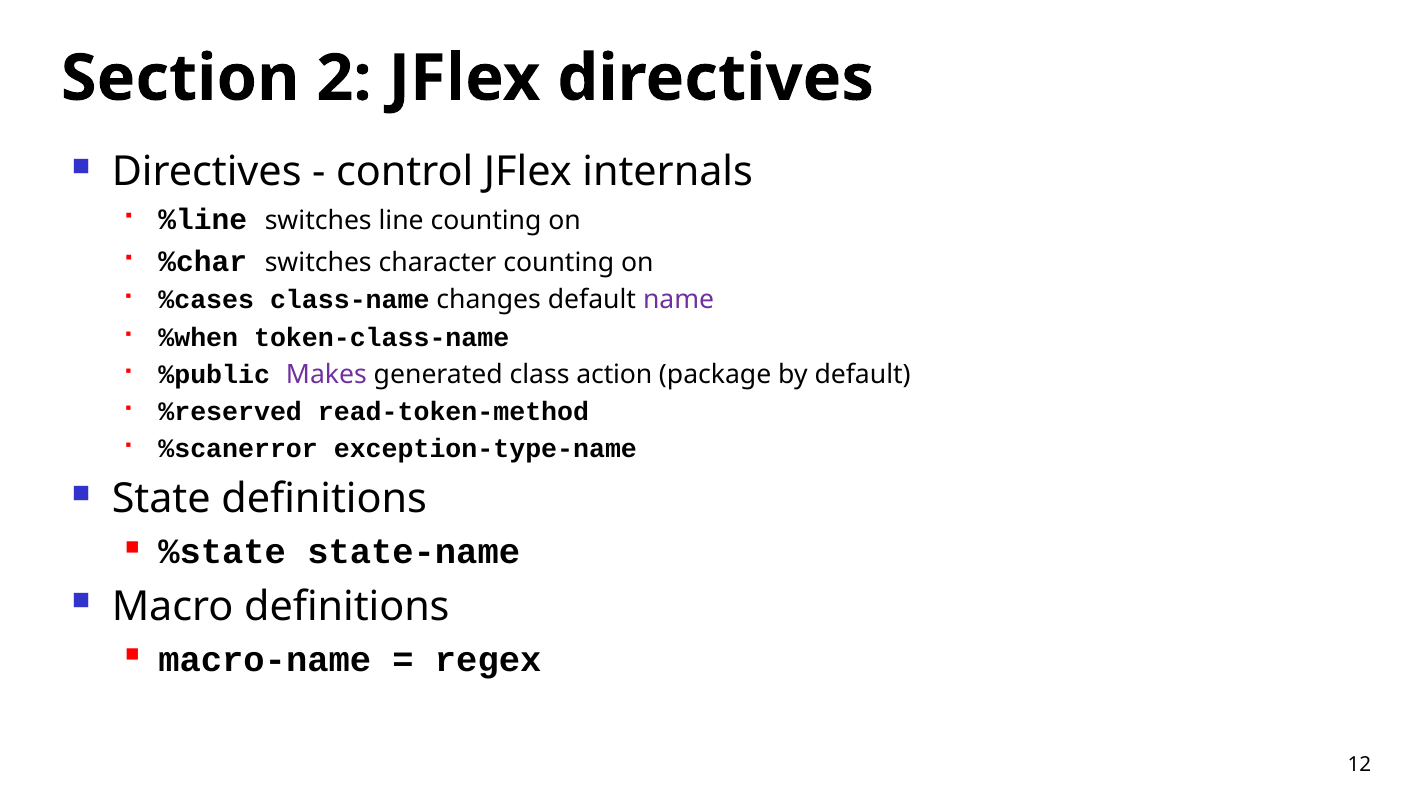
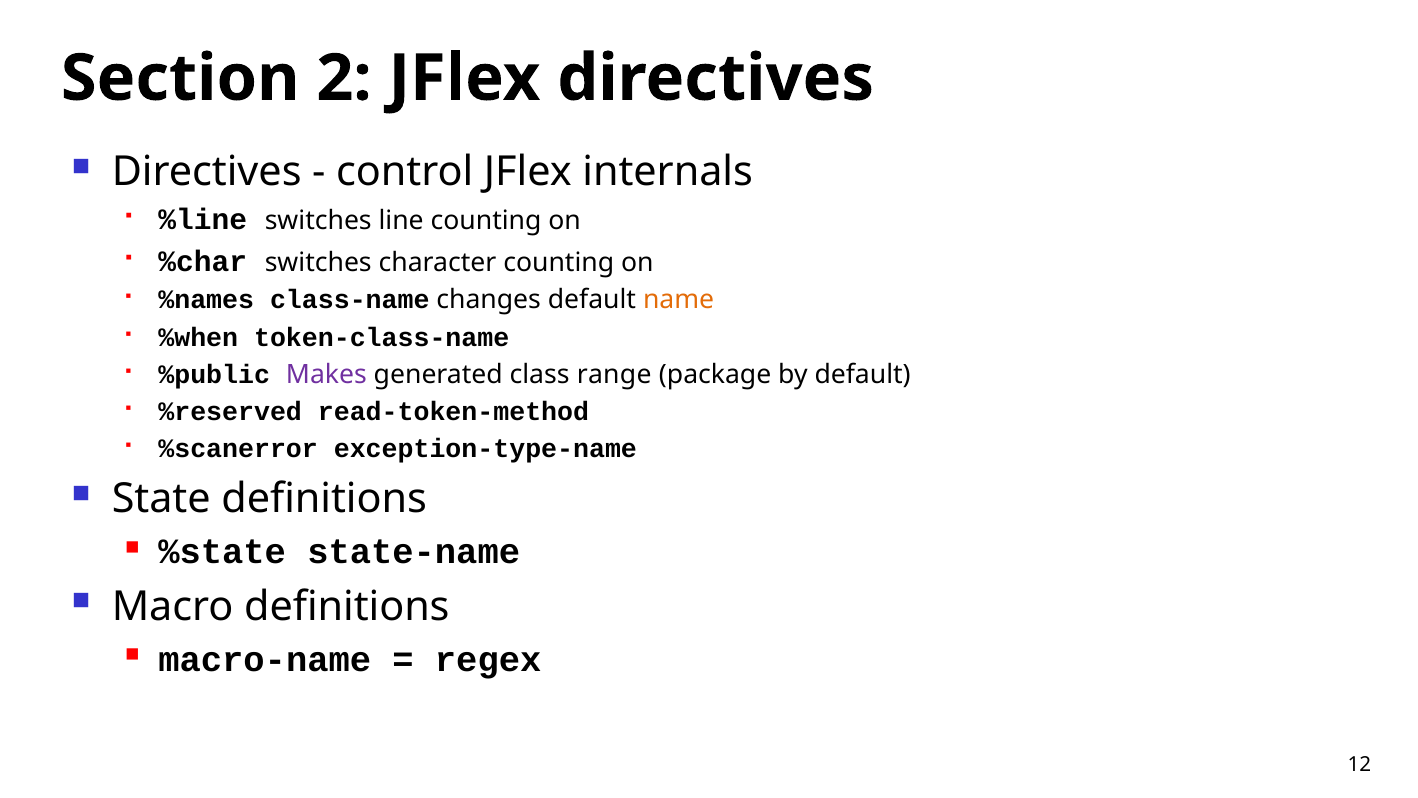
%cases: %cases -> %names (206, 300)
name colour: purple -> orange (679, 300)
action: action -> range (614, 375)
